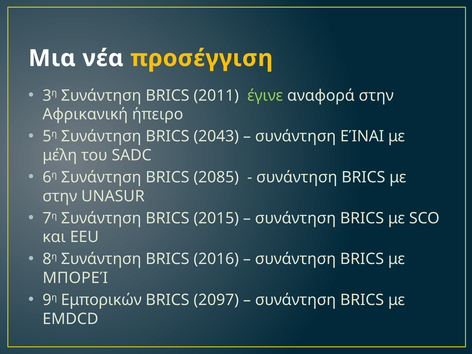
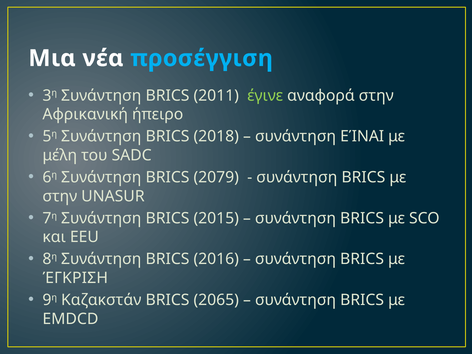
προσέγγιση colour: yellow -> light blue (202, 58)
2043: 2043 -> 2018 (216, 136)
2085: 2085 -> 2079 (216, 177)
ΜΠΟΡΕΊ: ΜΠΟΡΕΊ -> ΈΓΚΡΙΣΗ (75, 278)
Εμπορικών: Εμπορικών -> Καζακστάν (101, 300)
2097: 2097 -> 2065 (216, 300)
